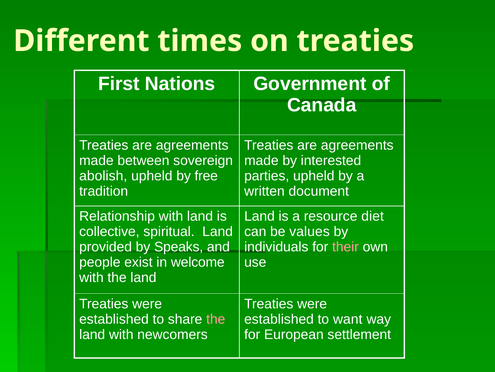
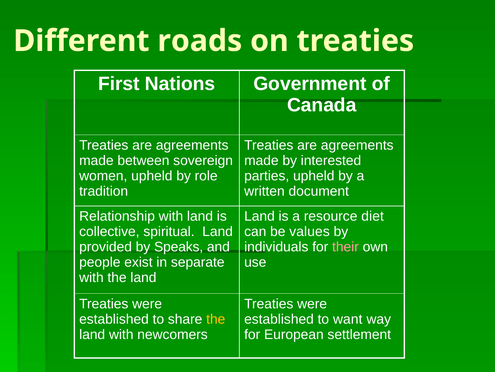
times: times -> roads (200, 41)
abolish: abolish -> women (103, 176)
free: free -> role (206, 176)
welcome: welcome -> separate (198, 262)
the colour: pink -> yellow (216, 319)
